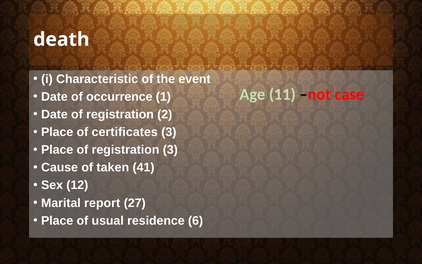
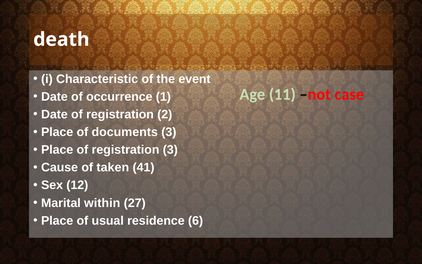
certificates: certificates -> documents (125, 132)
report: report -> within (102, 203)
